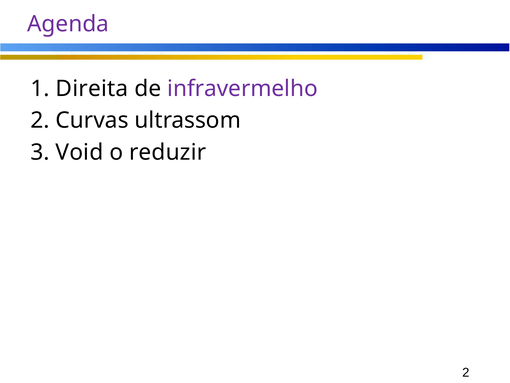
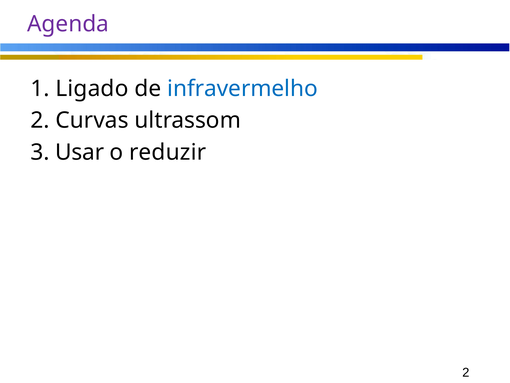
Direita: Direita -> Ligado (92, 89)
infravermelho colour: purple -> blue (243, 89)
Void: Void -> Usar (80, 152)
